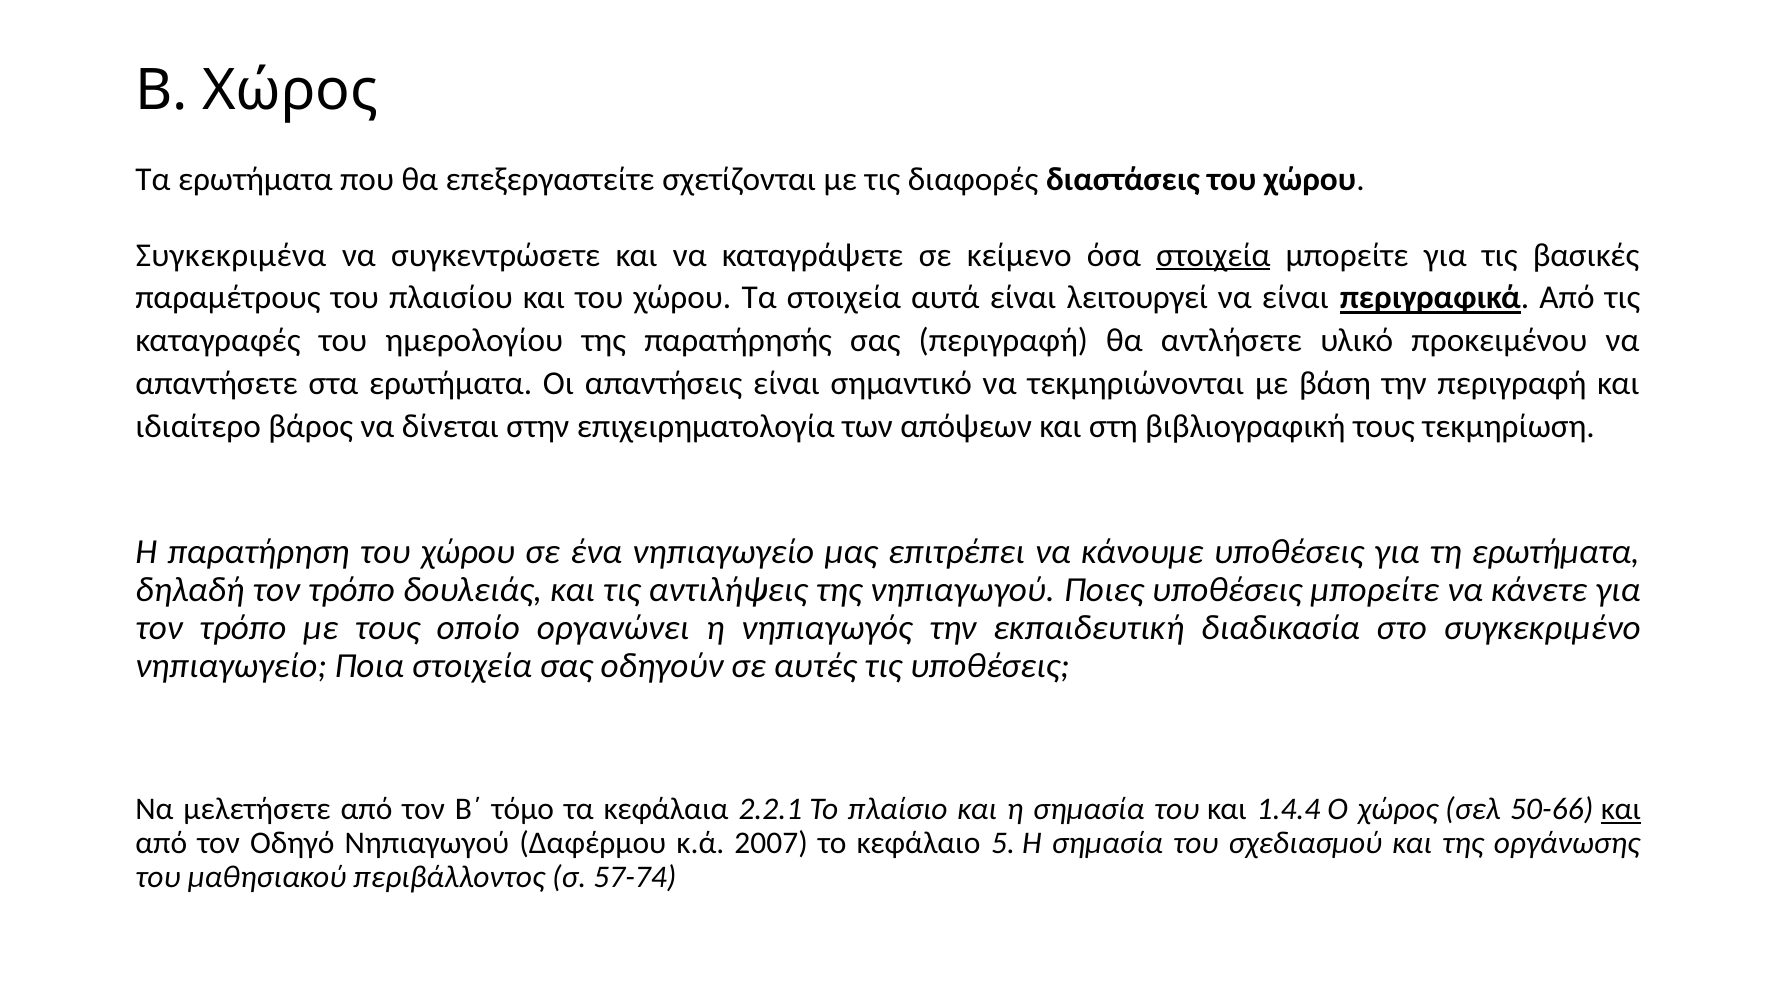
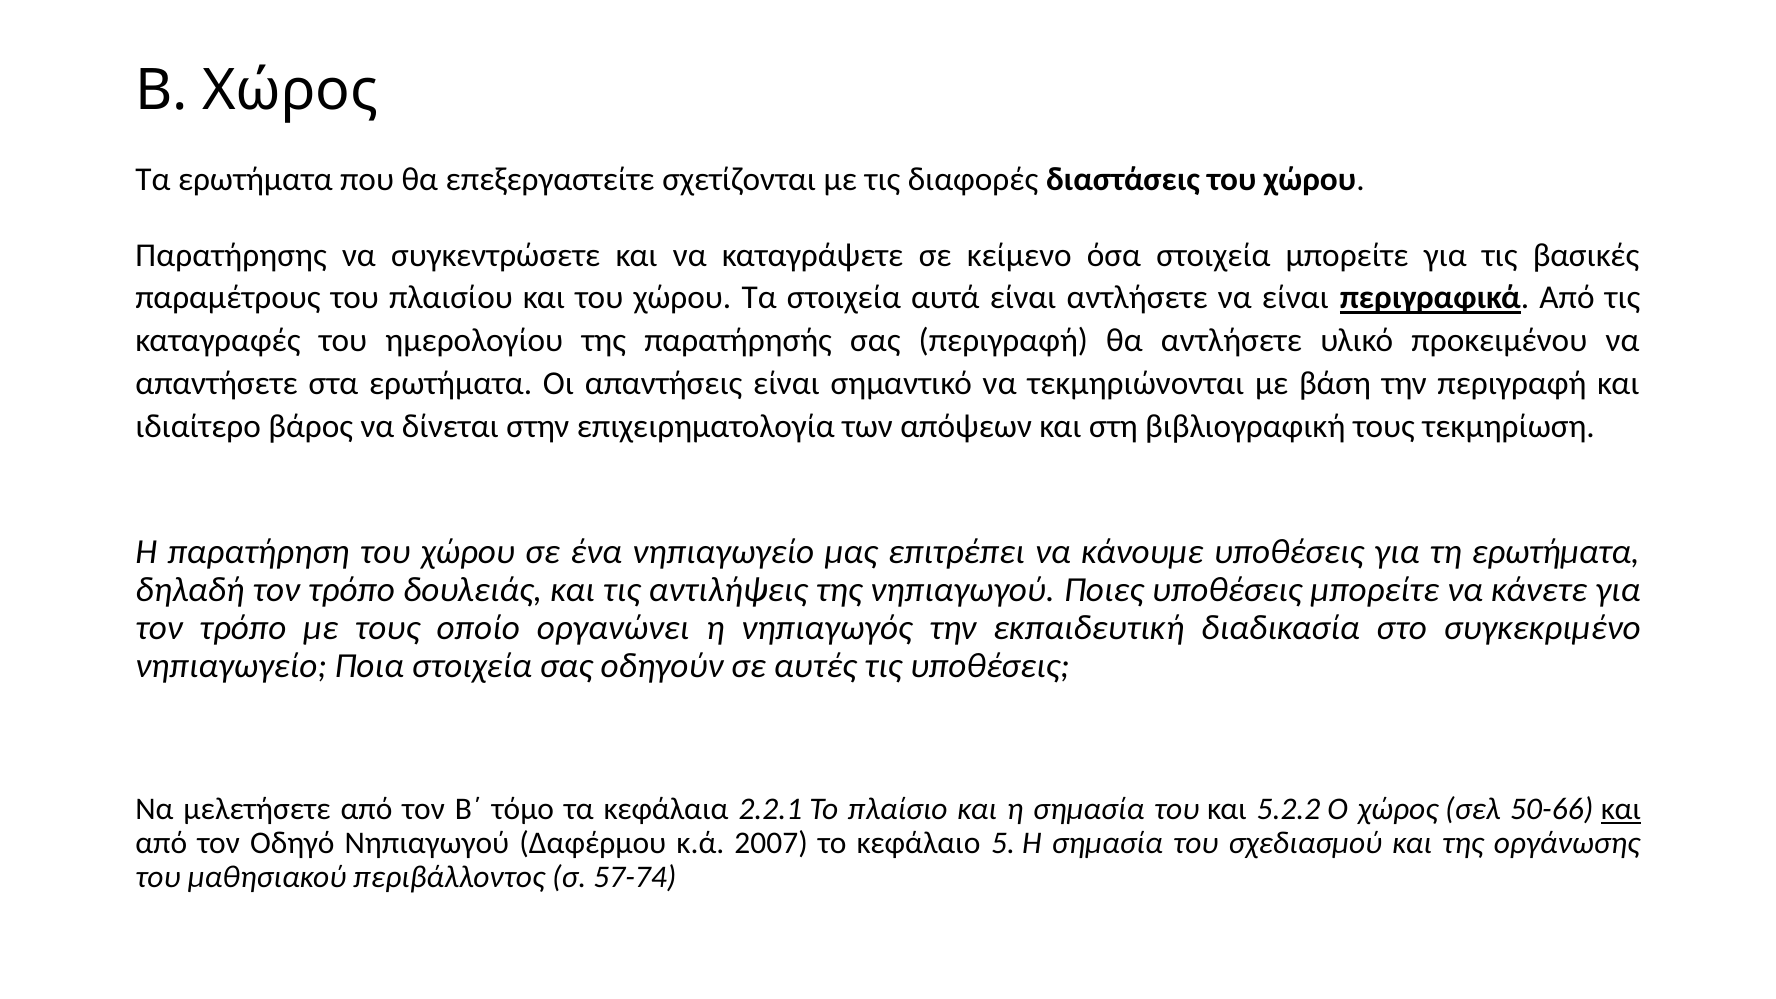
Συγκεκριμένα: Συγκεκριμένα -> Παρατήρησης (231, 255)
στοιχεία underline: present -> none (1213, 255)
είναι λειτουργεί: λειτουργεί -> αντλήσετε (1137, 298)
1.4.4: 1.4.4 -> 5.2.2 (1288, 810)
